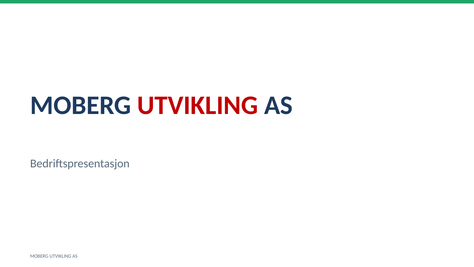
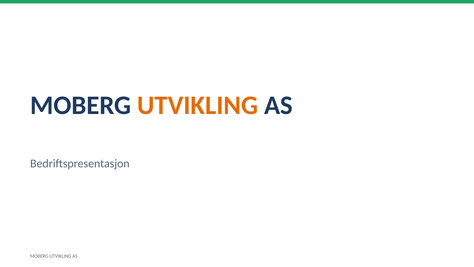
UTVIKLING colour: red -> orange (198, 105)
